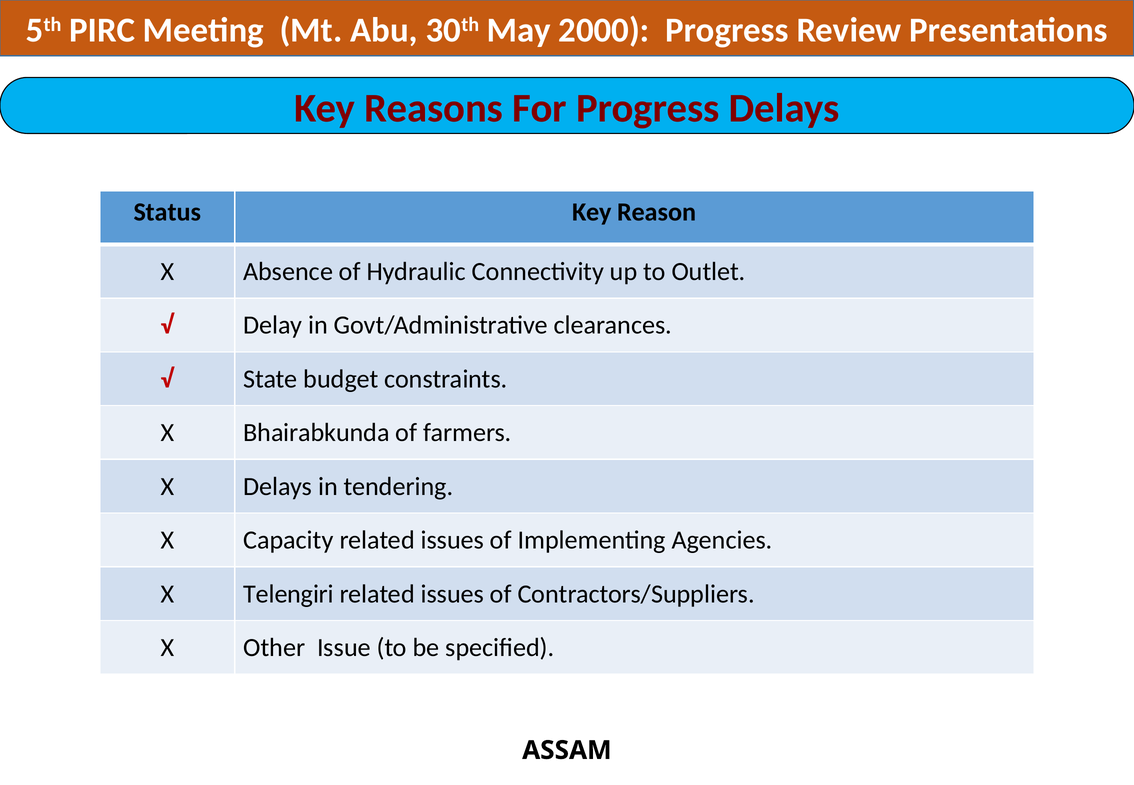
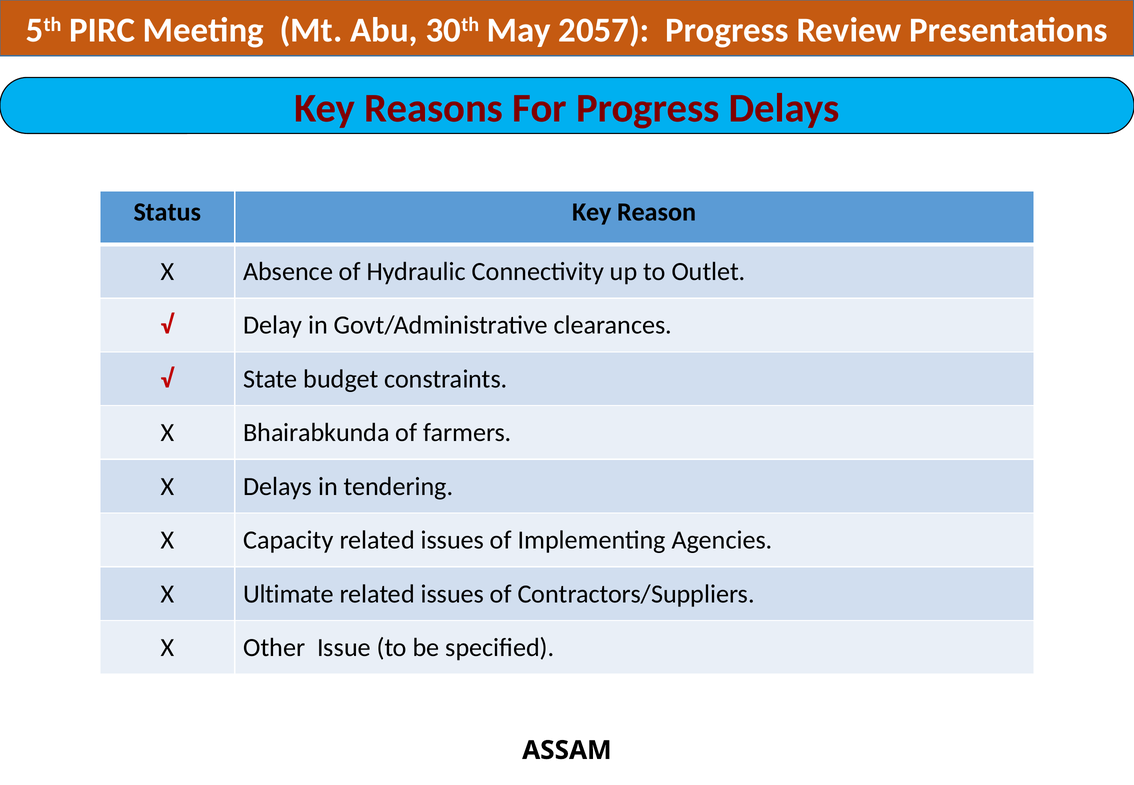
2000: 2000 -> 2057 (604, 30)
Telengiri: Telengiri -> Ultimate (289, 594)
